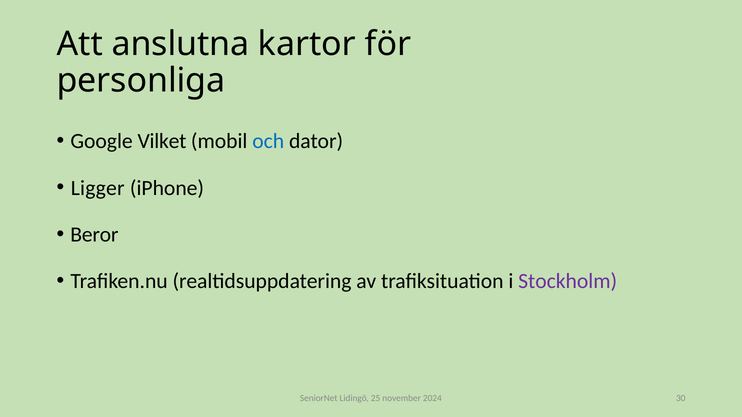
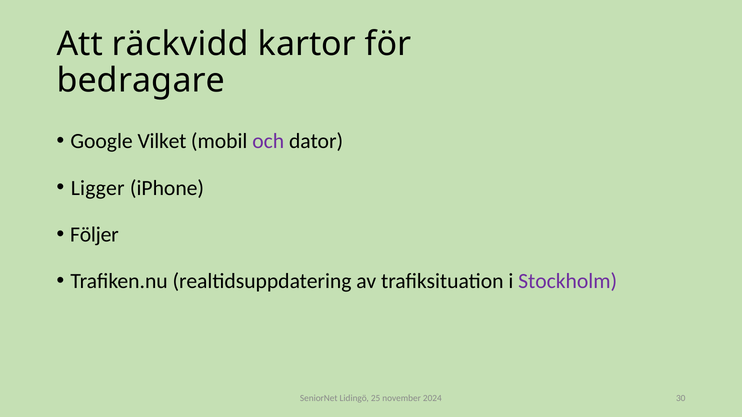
anslutna: anslutna -> räckvidd (180, 44)
personliga: personliga -> bedragare (141, 81)
och colour: blue -> purple (268, 141)
Beror: Beror -> Följer (94, 235)
